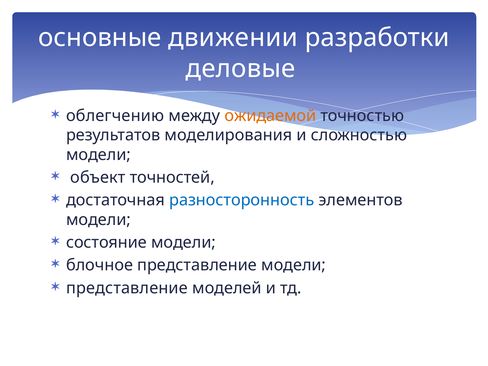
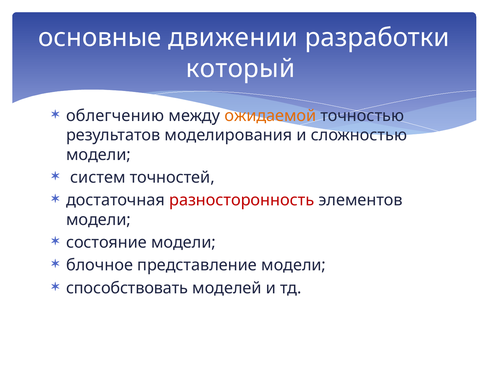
деловые: деловые -> который (241, 69)
объект: объект -> систем (98, 177)
разносторонность colour: blue -> red (242, 200)
представление: представление -> способствовать (127, 288)
